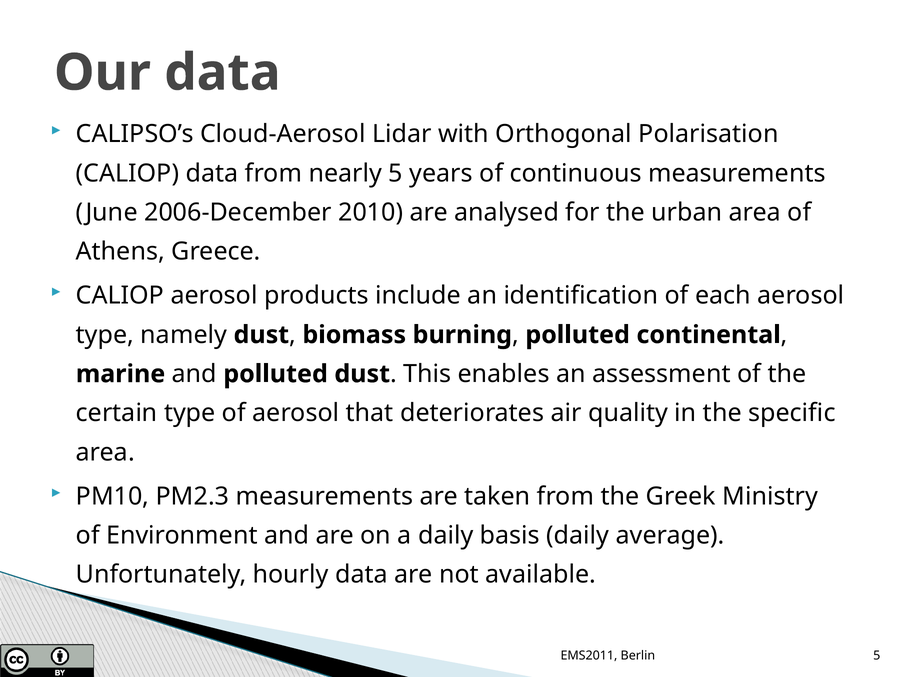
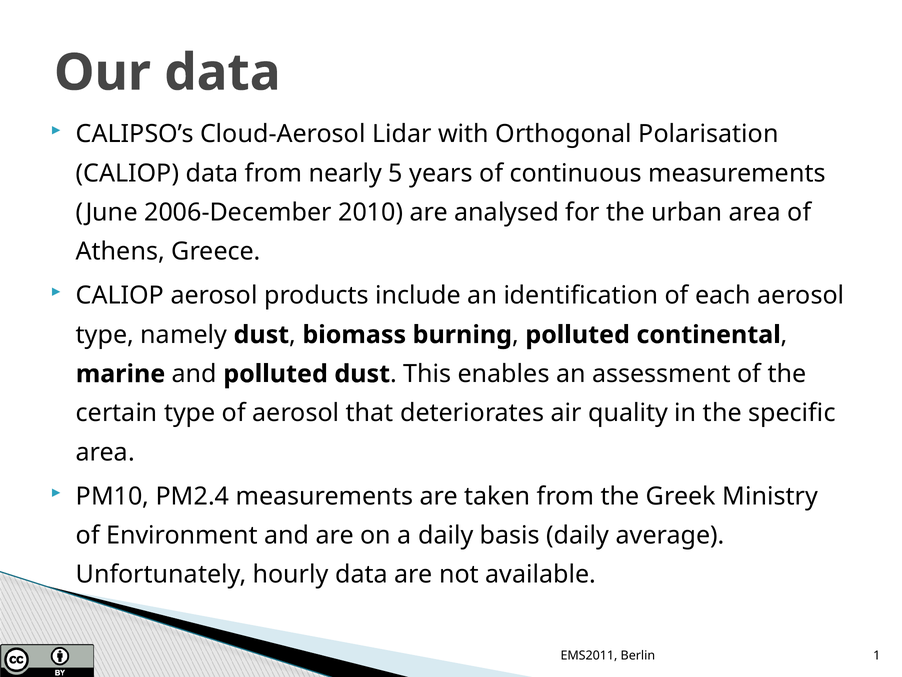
PM2.3: PM2.3 -> PM2.4 (192, 496)
Berlin 5: 5 -> 1 (877, 655)
